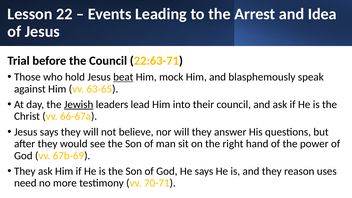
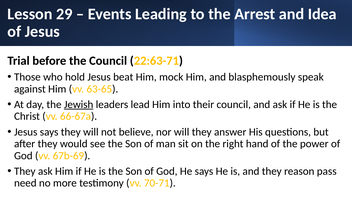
22: 22 -> 29 (64, 14)
beat underline: present -> none (123, 77)
uses: uses -> pass (327, 171)
